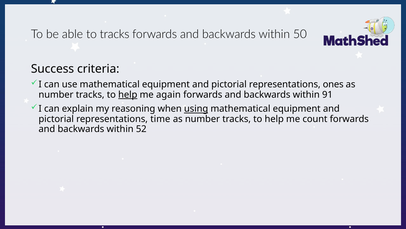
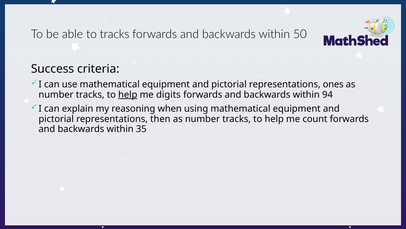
again: again -> digits (168, 94)
91: 91 -> 94 (327, 94)
using underline: present -> none (196, 109)
time: time -> then (160, 119)
52: 52 -> 35 (141, 129)
